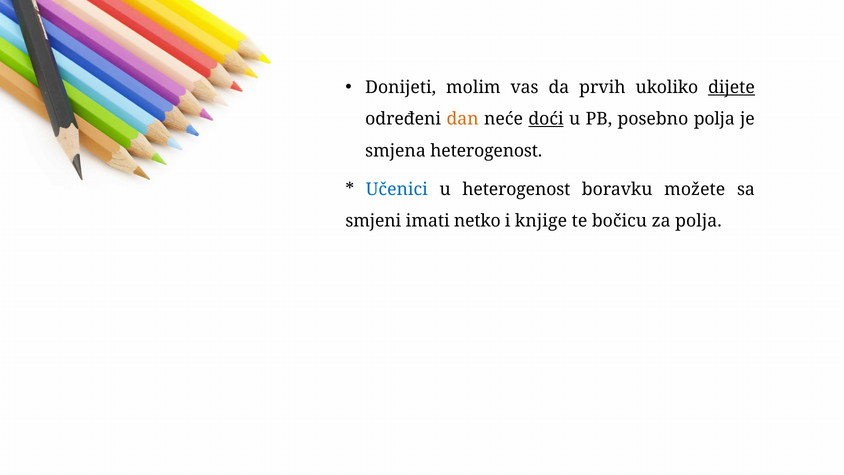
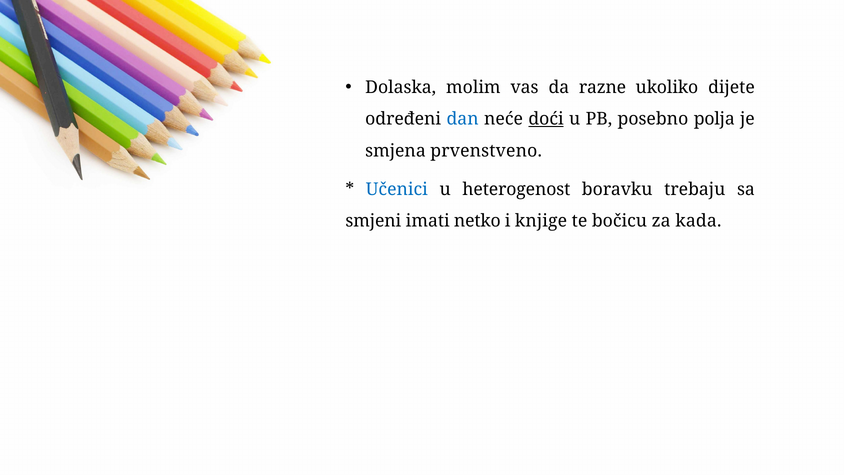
Donijeti: Donijeti -> Dolaska (401, 87)
prvih: prvih -> razne (603, 87)
dijete underline: present -> none (731, 87)
dan colour: orange -> blue (463, 119)
smjena heterogenost: heterogenost -> prvenstveno (486, 151)
možete: možete -> trebaju (695, 189)
za polja: polja -> kada (698, 221)
